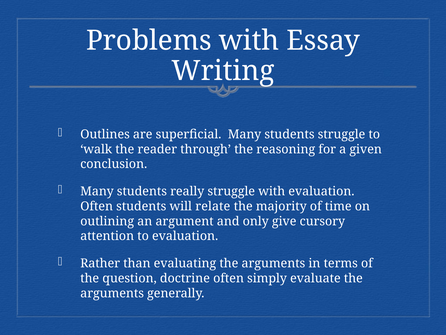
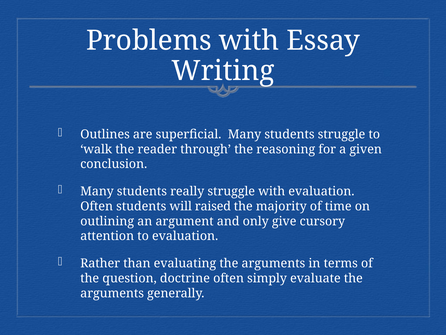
relate: relate -> raised (213, 206)
